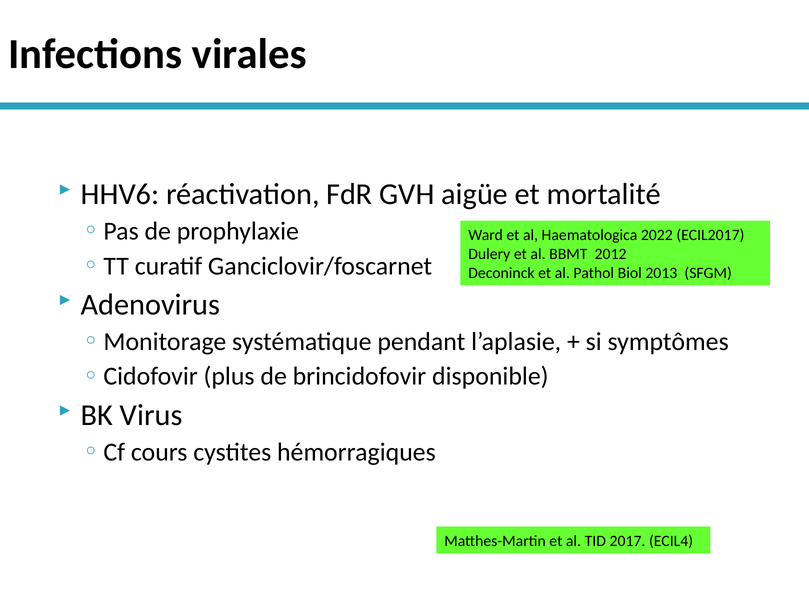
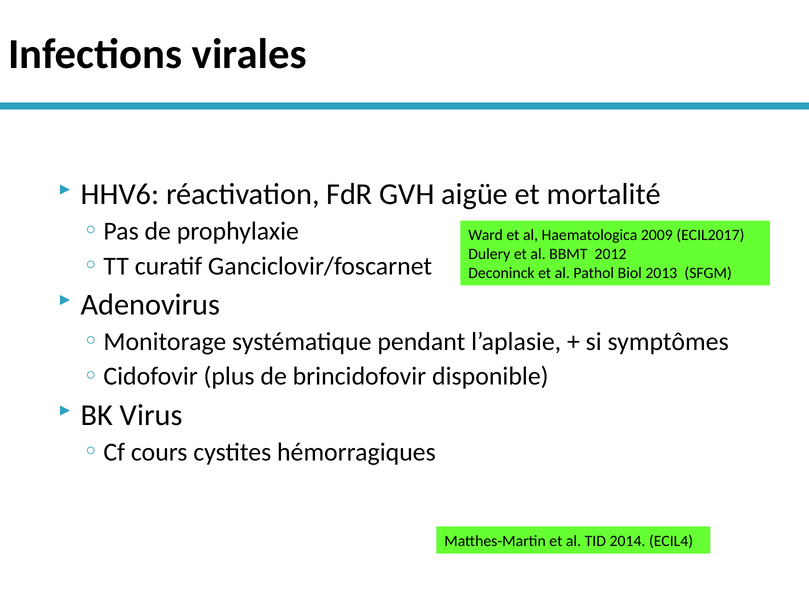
2022: 2022 -> 2009 (657, 235)
2017: 2017 -> 2014 (627, 541)
